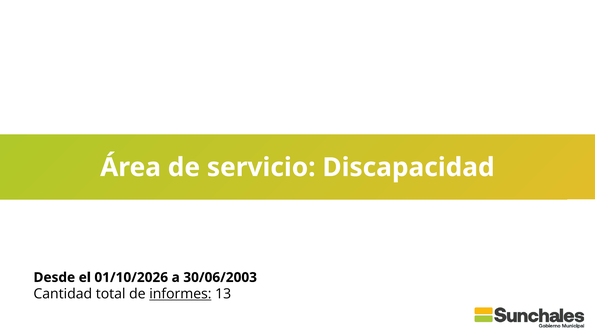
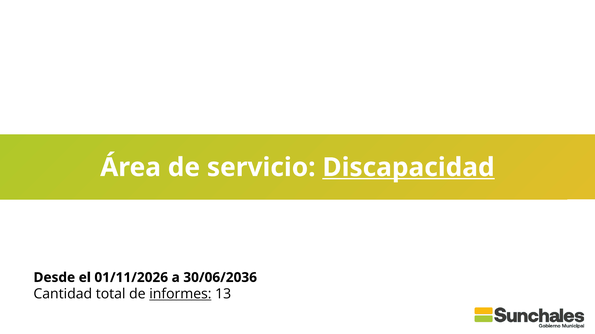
Discapacidad underline: none -> present (408, 168)
01/10/2026: 01/10/2026 -> 01/11/2026 (131, 278)
30/06/2003: 30/06/2003 -> 30/06/2036 (220, 278)
